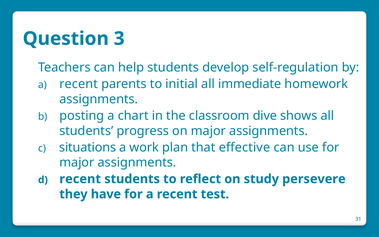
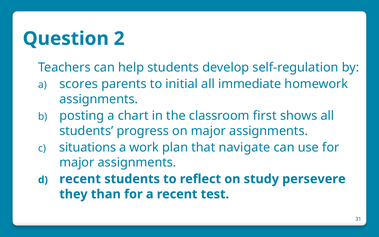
3: 3 -> 2 (119, 39)
recent: recent -> scores (79, 84)
dive: dive -> first (265, 116)
effective: effective -> navigate (244, 147)
have: have -> than (106, 194)
